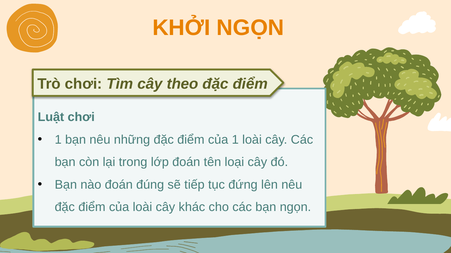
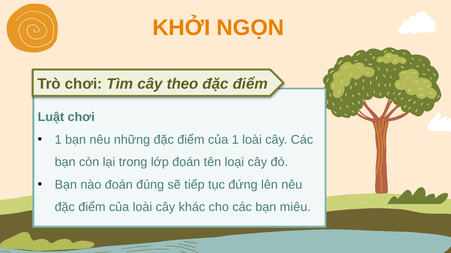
bạn ngọn: ngọn -> miêu (295, 208)
